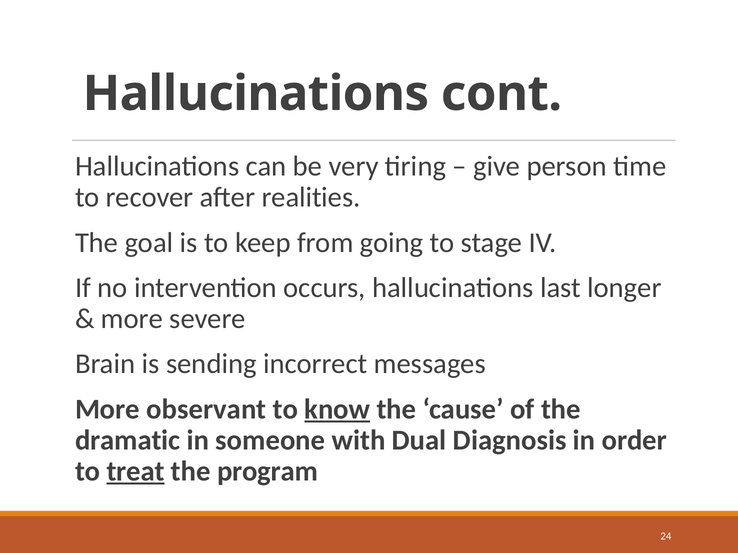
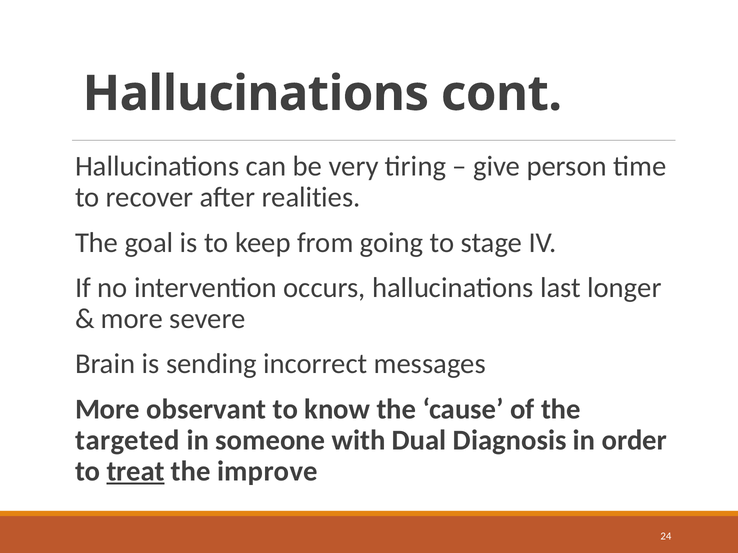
know underline: present -> none (337, 410)
dramatic: dramatic -> targeted (127, 441)
program: program -> improve (267, 472)
